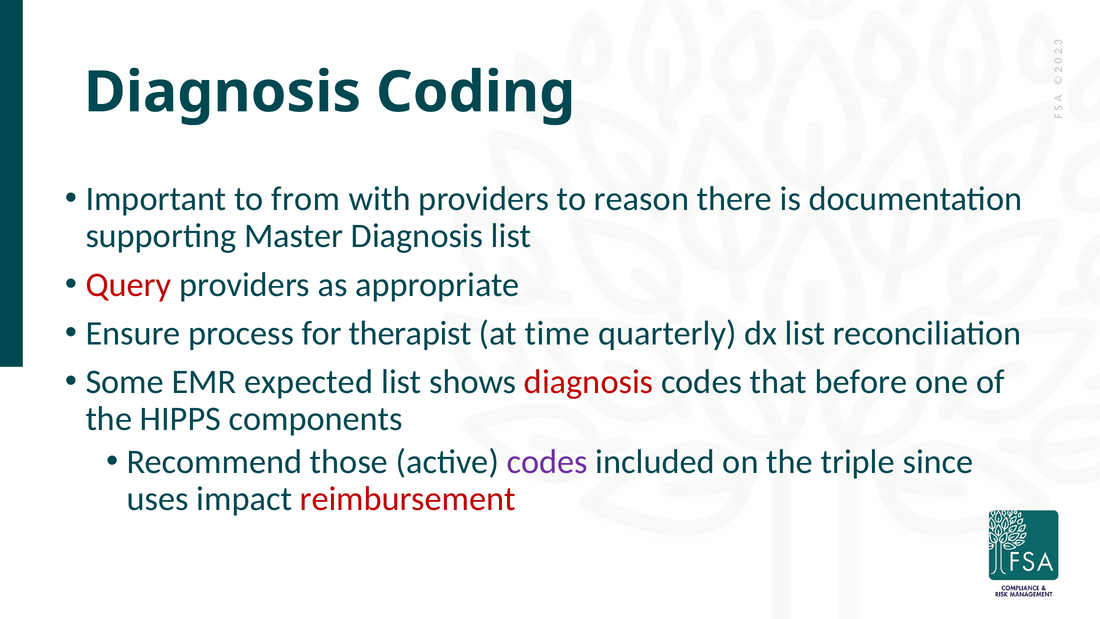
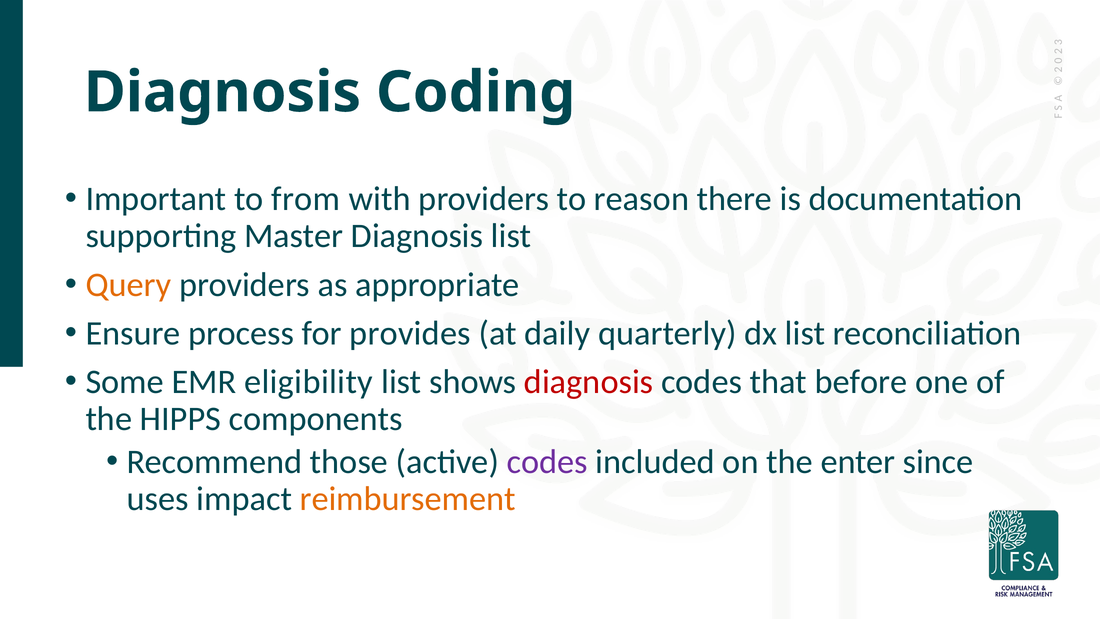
Query colour: red -> orange (128, 285)
therapist: therapist -> provides (410, 333)
time: time -> daily (557, 333)
expected: expected -> eligibility (309, 382)
triple: triple -> enter (858, 462)
reimbursement colour: red -> orange (408, 499)
